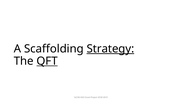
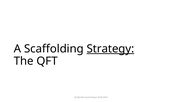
QFT underline: present -> none (47, 61)
